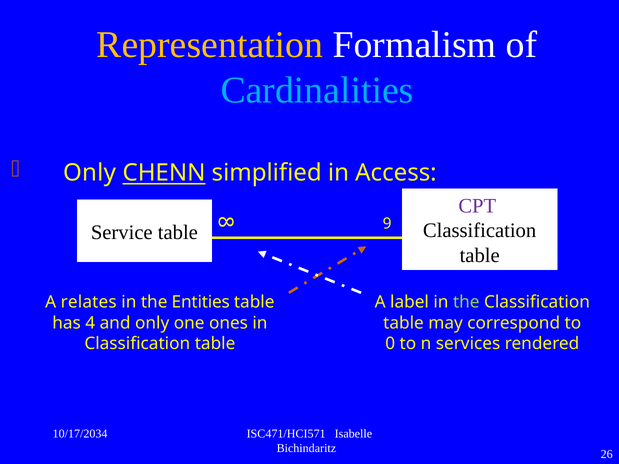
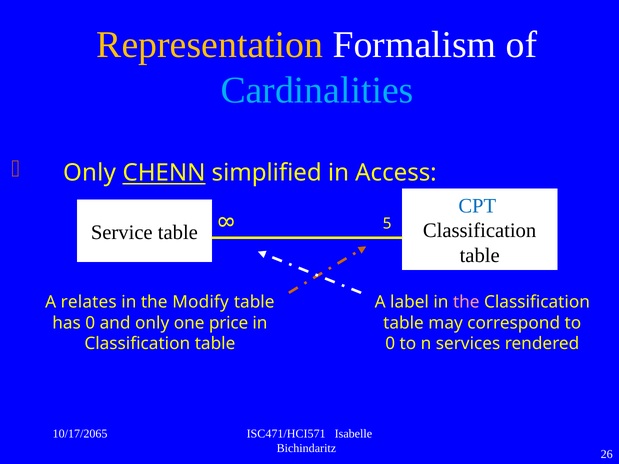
CPT colour: purple -> blue (477, 206)
9: 9 -> 5 (387, 224)
Entities: Entities -> Modify (201, 302)
the colour: light green -> pink (466, 302)
has 4: 4 -> 0 (90, 323)
ones: ones -> price (229, 323)
10/17/2034: 10/17/2034 -> 10/17/2065 (80, 434)
